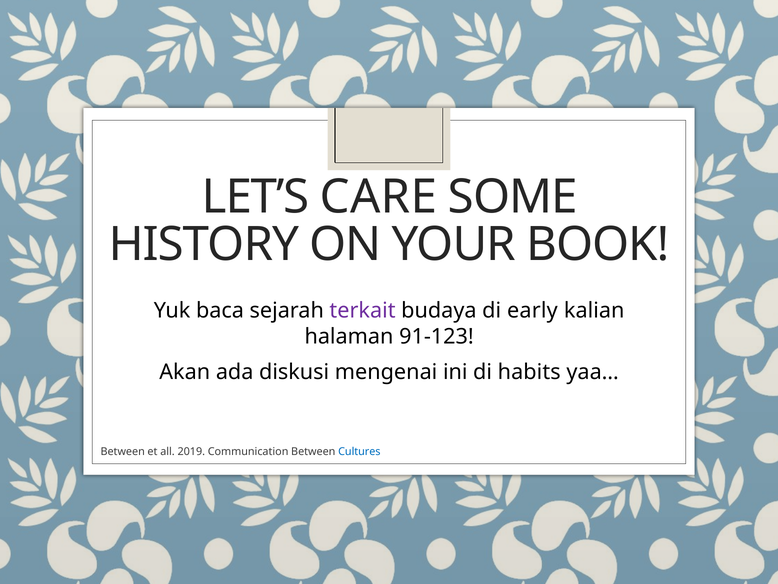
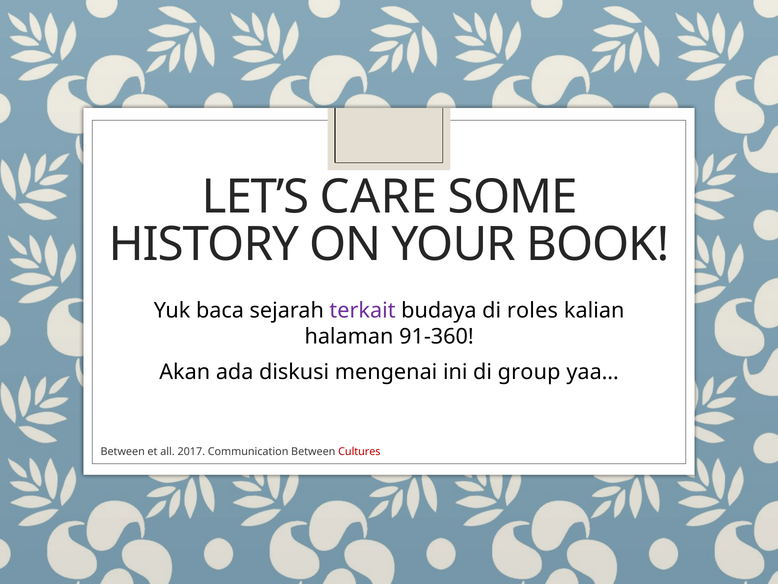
early: early -> roles (532, 310)
91-123: 91-123 -> 91-360 (436, 336)
habits: habits -> group (529, 372)
2019: 2019 -> 2017 (191, 452)
Cultures colour: blue -> red (359, 452)
